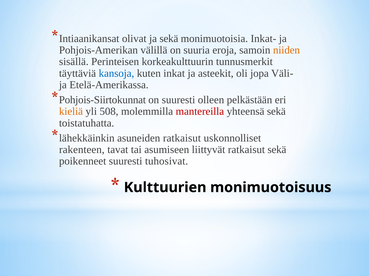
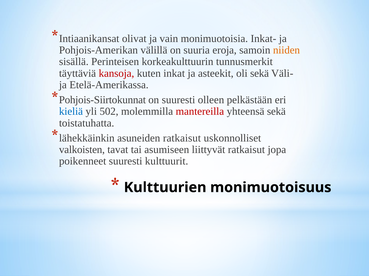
ja sekä: sekä -> vain (169, 39)
kansoja colour: blue -> red (116, 73)
oli jopa: jopa -> sekä (260, 73)
kieliä colour: orange -> blue (71, 112)
508: 508 -> 502 (109, 112)
rakenteen: rakenteen -> valkoisten (82, 150)
ratkaisut sekä: sekä -> jopa (277, 150)
tuhosivat: tuhosivat -> kulttuurit (167, 162)
